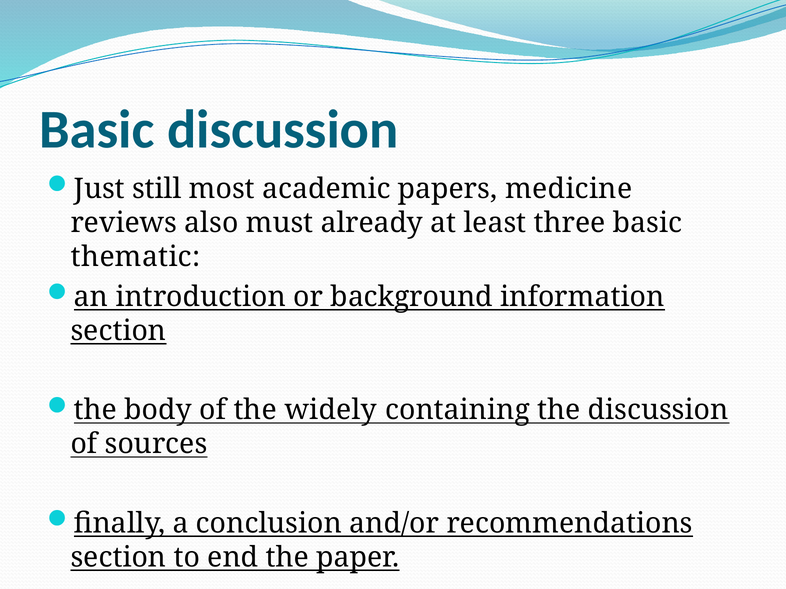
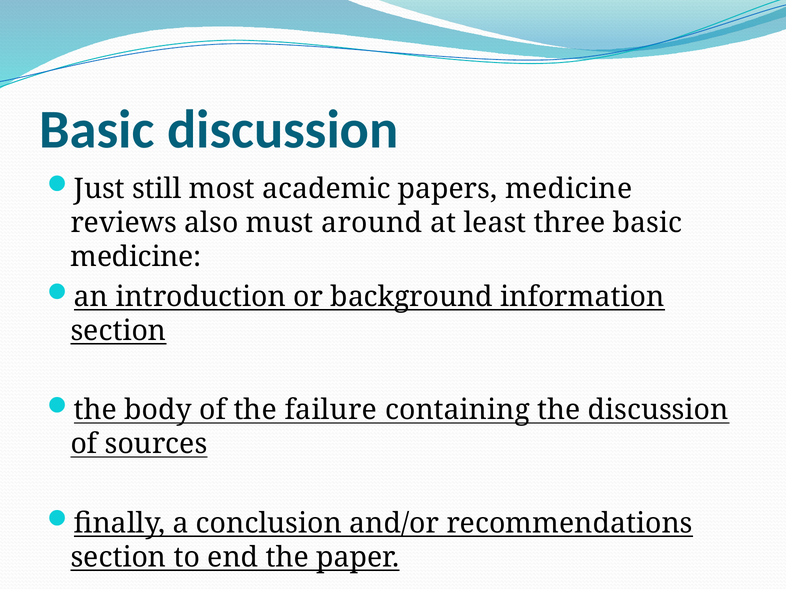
already: already -> around (372, 223)
thematic: thematic -> medicine (136, 257)
widely: widely -> failure (331, 410)
